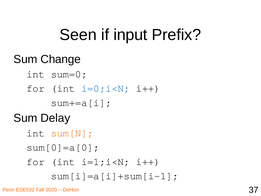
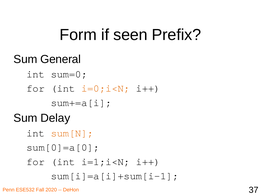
Seen: Seen -> Form (78, 35)
input: input -> seen (130, 35)
Change: Change -> General (61, 59)
i=0;i<N colour: blue -> orange (106, 88)
